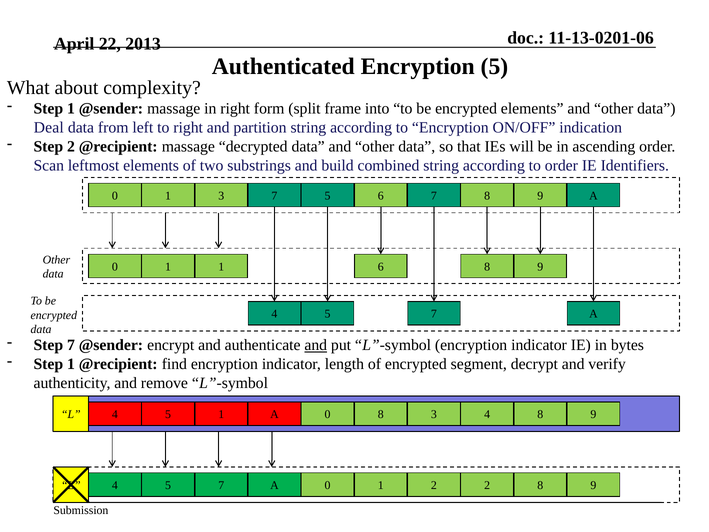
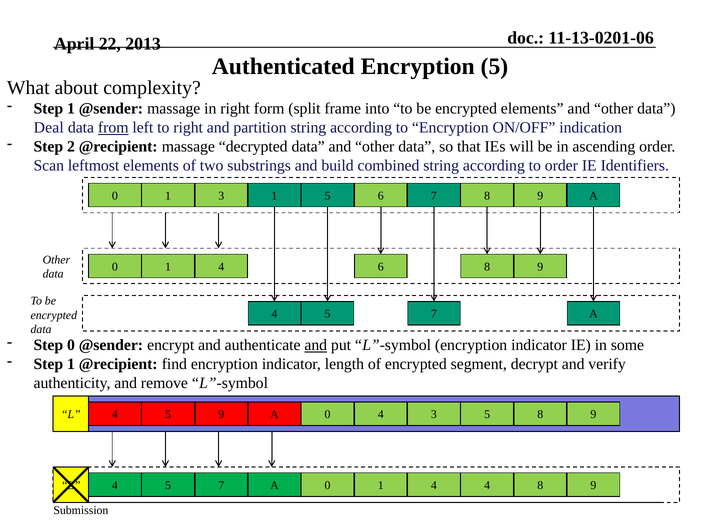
from underline: none -> present (113, 127)
3 7: 7 -> 1 (274, 196)
0 1 1: 1 -> 4 (221, 267)
Step 7: 7 -> 0 (71, 345)
bytes: bytes -> some (627, 345)
4 1: 1 -> 9 (221, 414)
A 8: 8 -> 4 (381, 414)
5 4: 4 -> 5 (487, 414)
A 1 2: 2 -> 4 (434, 485)
5 2: 2 -> 4 (487, 485)
